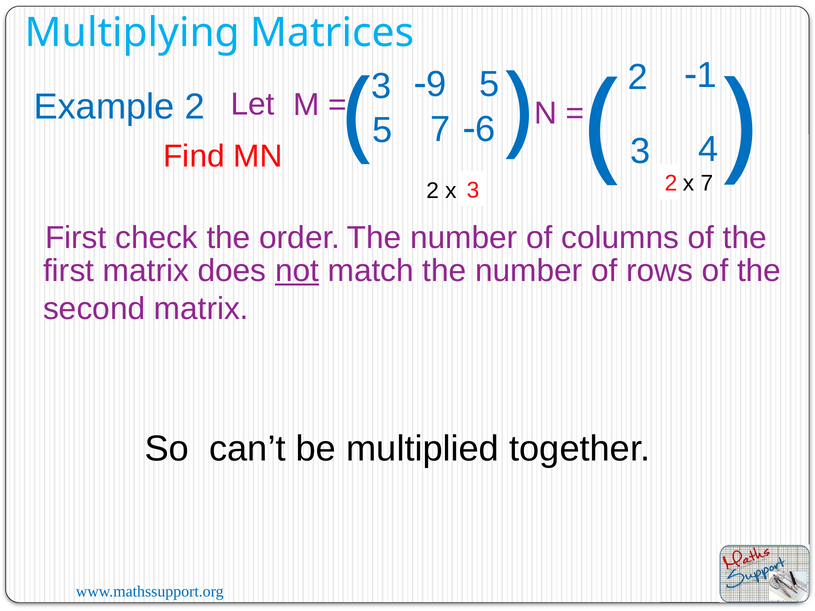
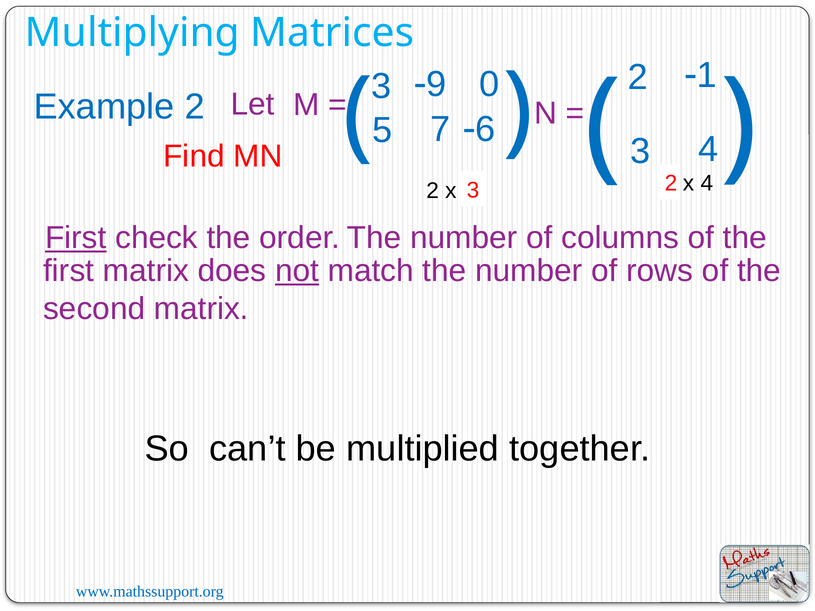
3 5: 5 -> 0 (489, 84)
x 7: 7 -> 4 (707, 184)
First underline: none -> present (76, 238)
